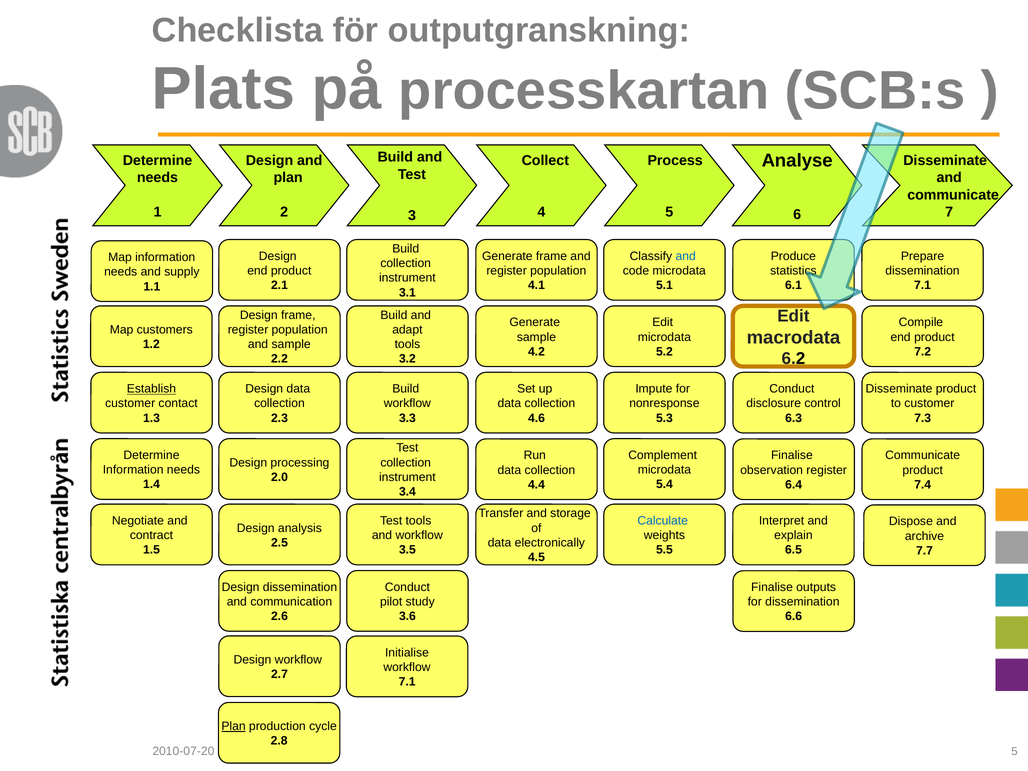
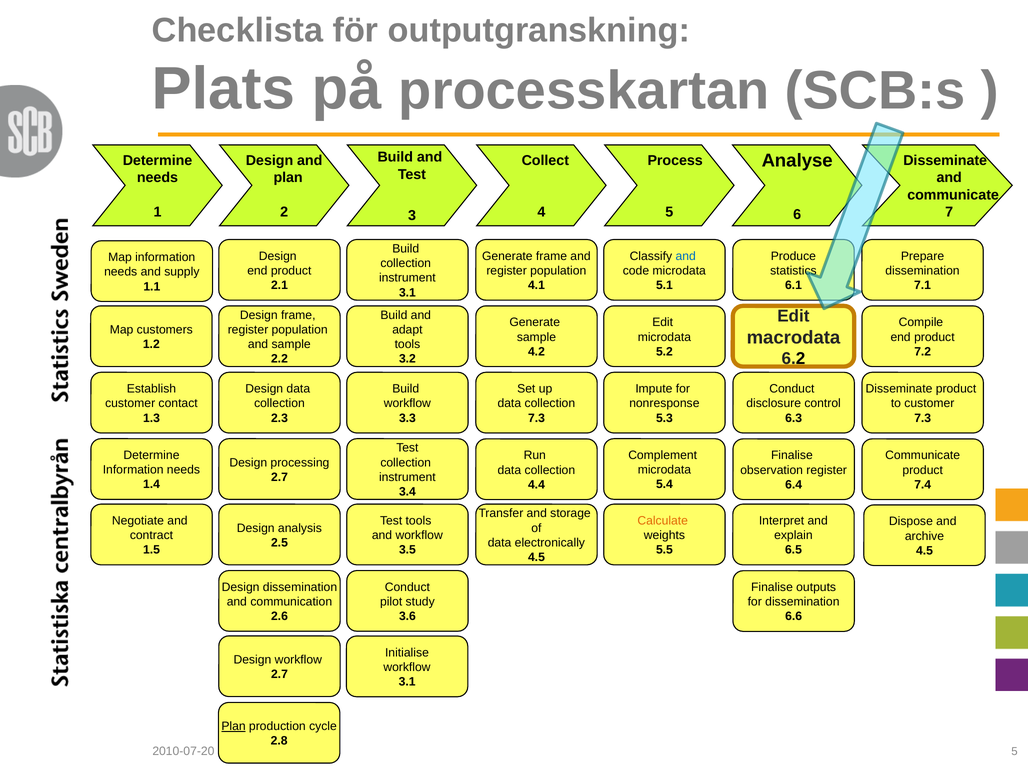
Establish underline: present -> none (151, 389)
4.6: 4.6 -> 7.3 (536, 418)
2.0: 2.0 -> 2.7 (279, 477)
Calculate colour: blue -> orange (663, 521)
7.7: 7.7 -> 4.5 (924, 551)
7.1: 7.1 -> 3.1 (407, 682)
